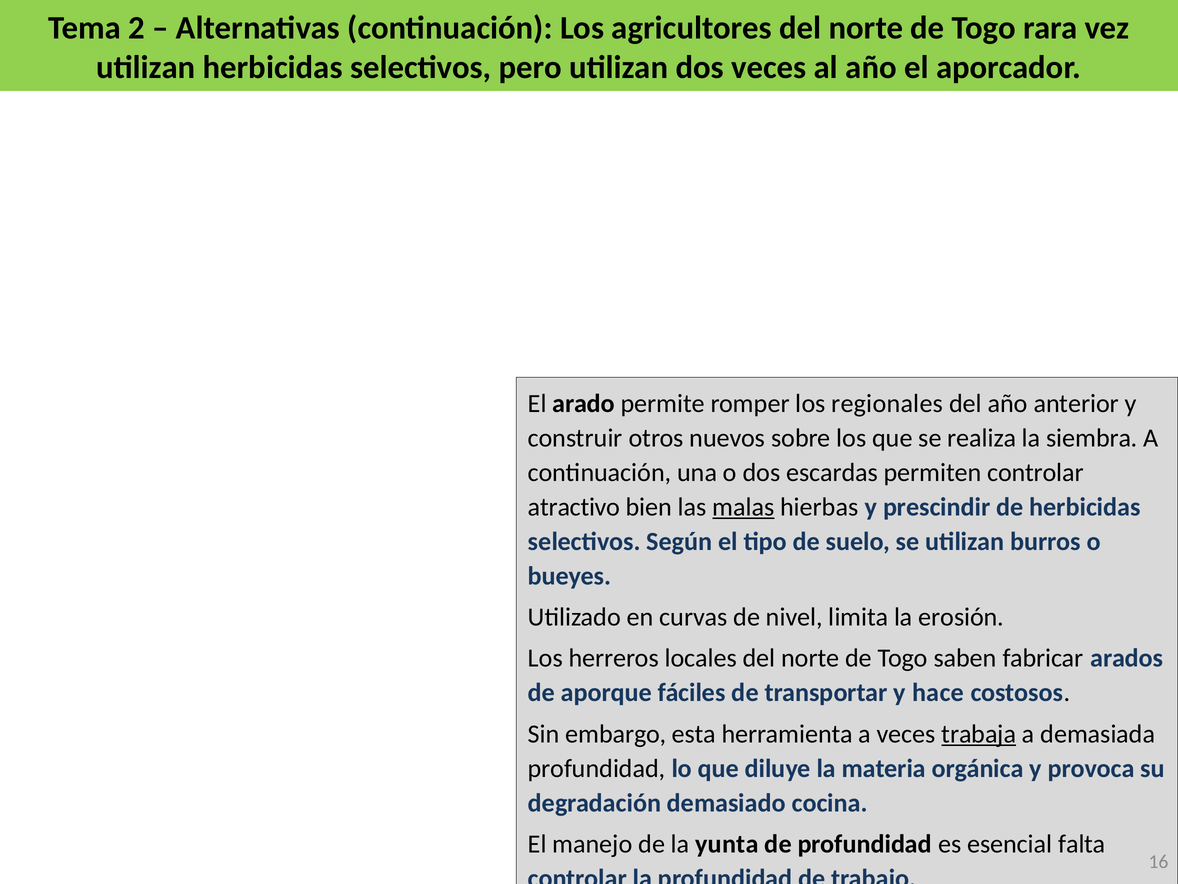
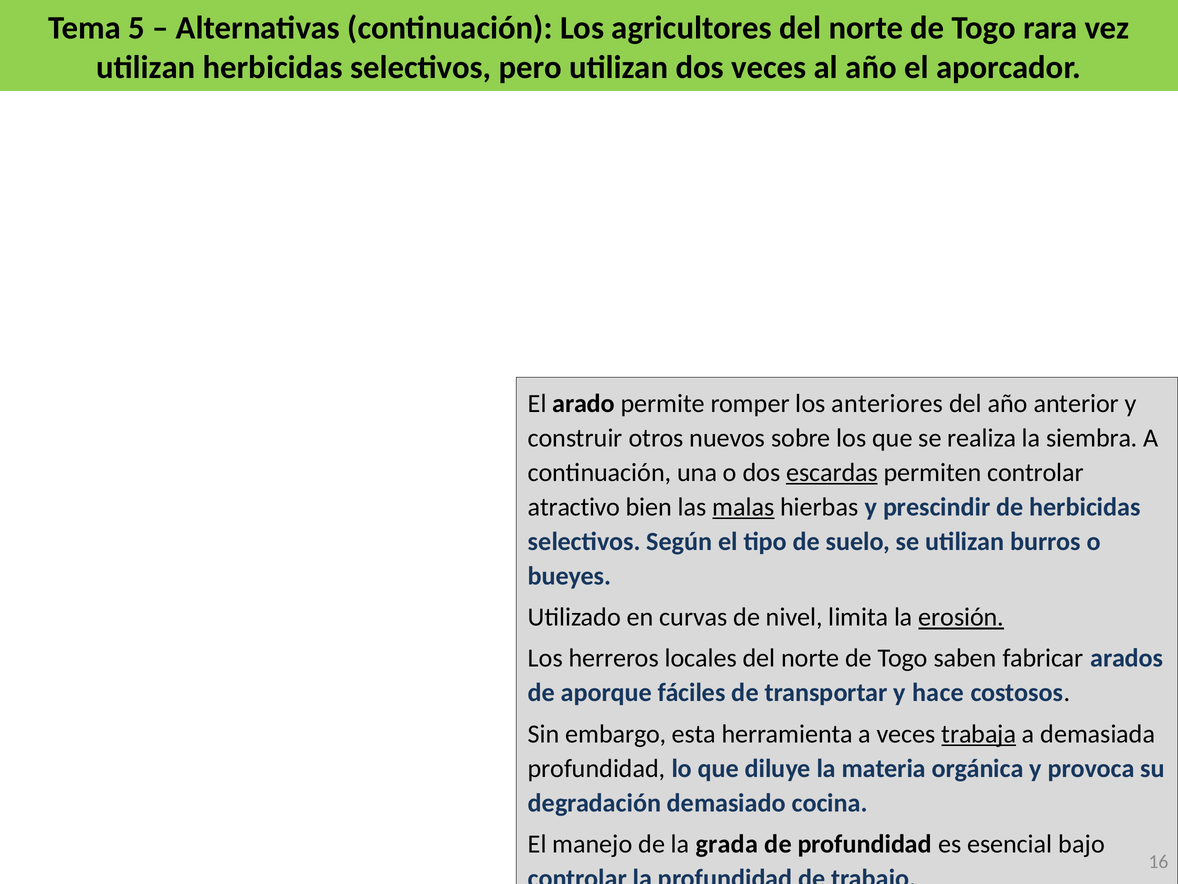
2: 2 -> 5 (137, 28)
regionales: regionales -> anteriores (887, 403)
escardas underline: none -> present (832, 472)
erosión underline: none -> present (961, 617)
yunta: yunta -> grada (727, 844)
falta: falta -> bajo (1082, 844)
